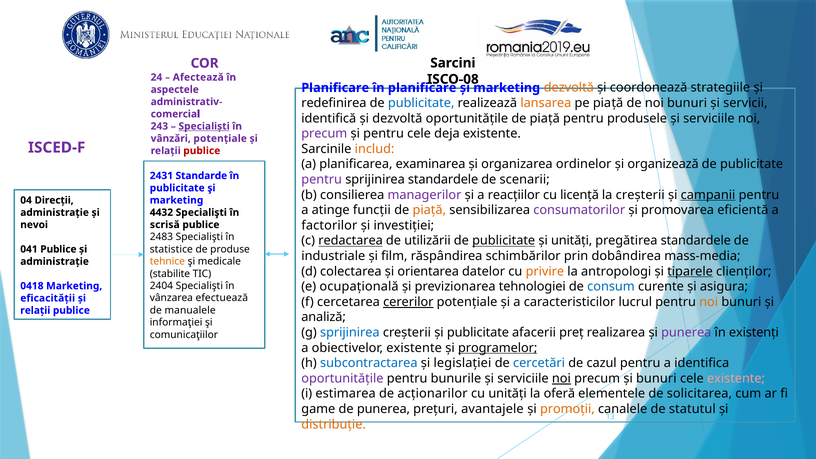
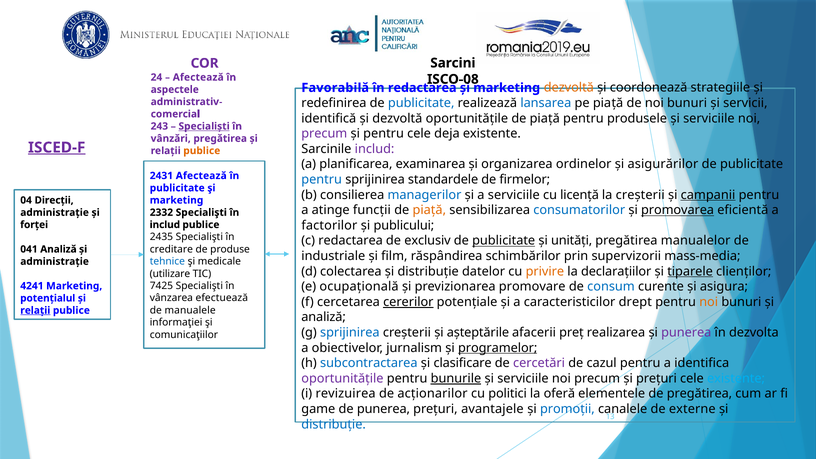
Planificare: Planificare -> Favorabilă (335, 88)
în planificare: planificare -> redactarea (422, 88)
lansarea colour: orange -> blue (546, 103)
vânzări potențiale: potențiale -> pregătirea (220, 138)
ISCED-F underline: none -> present (57, 148)
includ colour: orange -> purple (375, 149)
publice colour: red -> orange (202, 151)
organizează: organizează -> asigurărilor (663, 164)
2431 Standarde: Standarde -> Afectează (201, 176)
pentru colour: purple -> blue (322, 180)
scenarii: scenarii -> firmelor (525, 180)
managerilor colour: purple -> blue (424, 195)
a reacțiilor: reacțiilor -> serviciile (514, 195)
consumatorilor colour: purple -> blue (579, 210)
promovarea underline: none -> present (678, 210)
4432: 4432 -> 2332 (161, 212)
investiției: investiției -> publicului (404, 225)
nevoi: nevoi -> forței (34, 225)
scrisă: scrisă -> includ (165, 225)
2483: 2483 -> 2435 (161, 237)
redactarea underline: present -> none (351, 241)
utilizării: utilizării -> exclusiv (428, 241)
pregătirea standardele: standardele -> manualelor (696, 241)
statistice: statistice -> creditare (171, 249)
041 Publice: Publice -> Analiză (58, 249)
dobândirea: dobândirea -> supervizorii (626, 256)
tehnice colour: orange -> blue (167, 261)
colectarea și orientarea: orientarea -> distribuție (428, 271)
antropologi: antropologi -> declarațiilor (616, 271)
stabilite: stabilite -> utilizare (170, 274)
2404: 2404 -> 7425 (161, 286)
tehnologiei: tehnologiei -> promovare (532, 287)
0418: 0418 -> 4241 (32, 286)
eficacității: eficacității -> potențialul (48, 298)
lucrul: lucrul -> drept (635, 302)
relații underline: none -> present (35, 310)
și publicitate: publicitate -> așteptările (478, 333)
existenți: existenți -> dezvolta (754, 333)
obiectivelor existente: existente -> jurnalism (414, 348)
legislației: legislației -> clasificare (463, 363)
cercetări colour: blue -> purple (539, 363)
bunurile underline: none -> present (456, 378)
noi underline: present -> none (561, 378)
și bunuri: bunuri -> prețuri (656, 378)
existente colour: pink -> light blue (736, 378)
estimarea: estimarea -> revizuirea (346, 394)
cu unități: unități -> politici (508, 394)
de solicitarea: solicitarea -> pregătirea (699, 394)
promoții colour: orange -> blue (567, 409)
statutul: statutul -> externe (692, 409)
distribuție colour: orange -> blue (334, 424)
